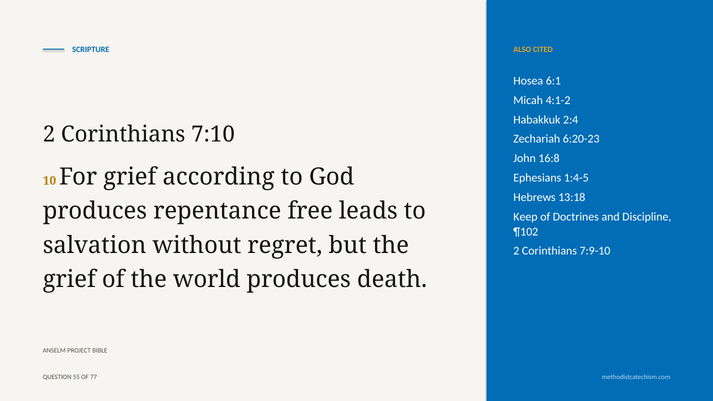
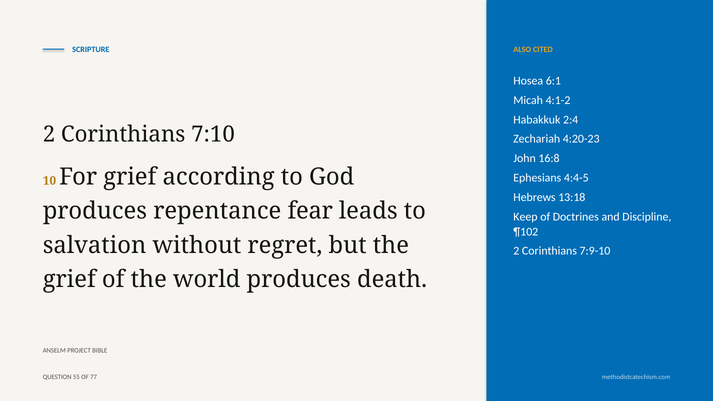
6:20-23: 6:20-23 -> 4:20-23 (581, 139)
1:4-5: 1:4-5 -> 4:4-5 (576, 178)
free: free -> fear (310, 211)
